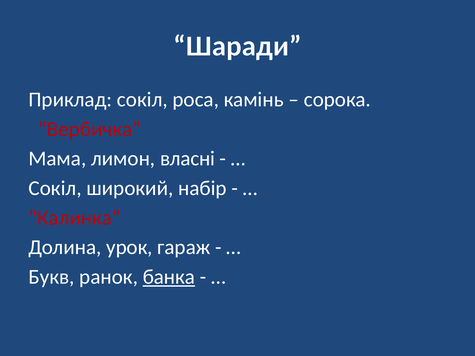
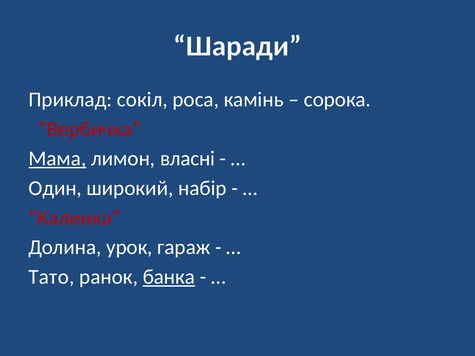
Мама underline: none -> present (57, 159)
Сокіл: Сокіл -> Один (55, 188)
Букв: Букв -> Тато (51, 277)
